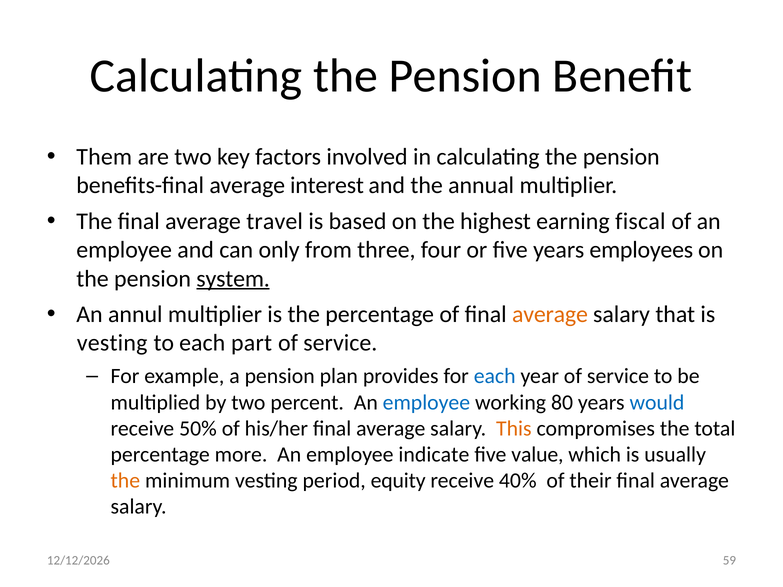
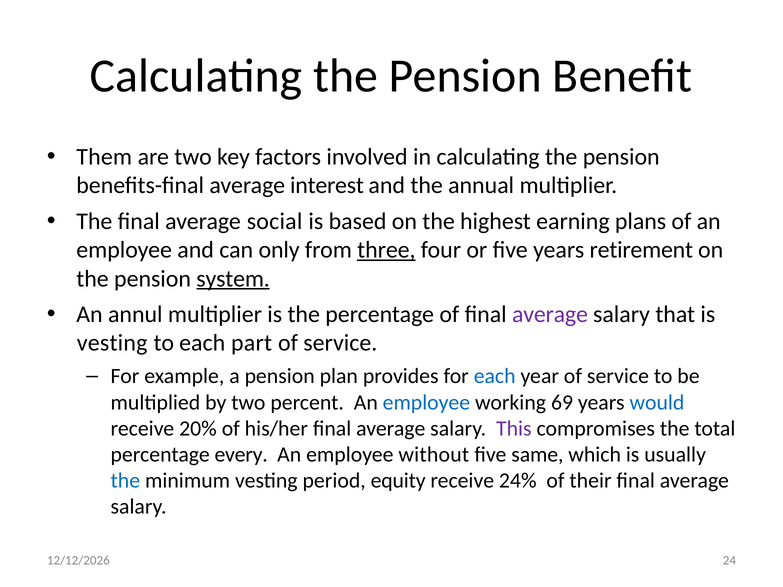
travel: travel -> social (275, 221)
fiscal: fiscal -> plans (641, 221)
three underline: none -> present (386, 250)
employees: employees -> retirement (641, 250)
average colour: orange -> purple (550, 314)
80: 80 -> 69 (562, 403)
50%: 50% -> 20% (198, 429)
This colour: orange -> purple (514, 429)
more: more -> every (241, 455)
indicate: indicate -> without (434, 455)
value: value -> same (537, 455)
the colour: orange -> blue (125, 481)
40%: 40% -> 24% (518, 481)
59: 59 -> 24 (729, 561)
